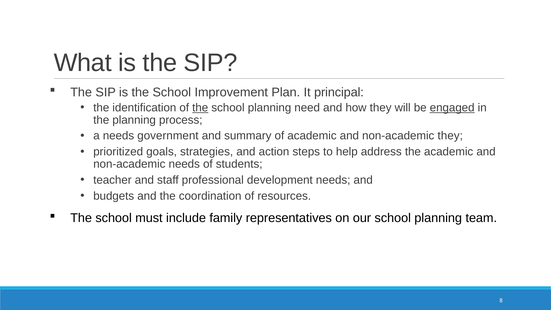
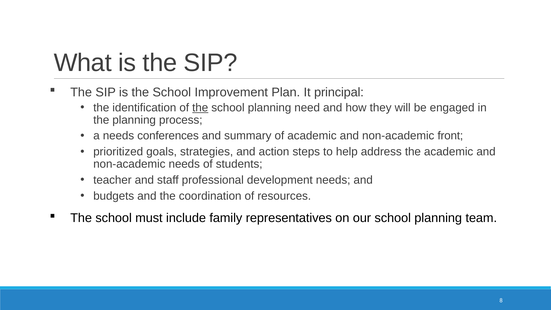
engaged underline: present -> none (452, 108)
government: government -> conferences (168, 136)
non-academic they: they -> front (450, 136)
